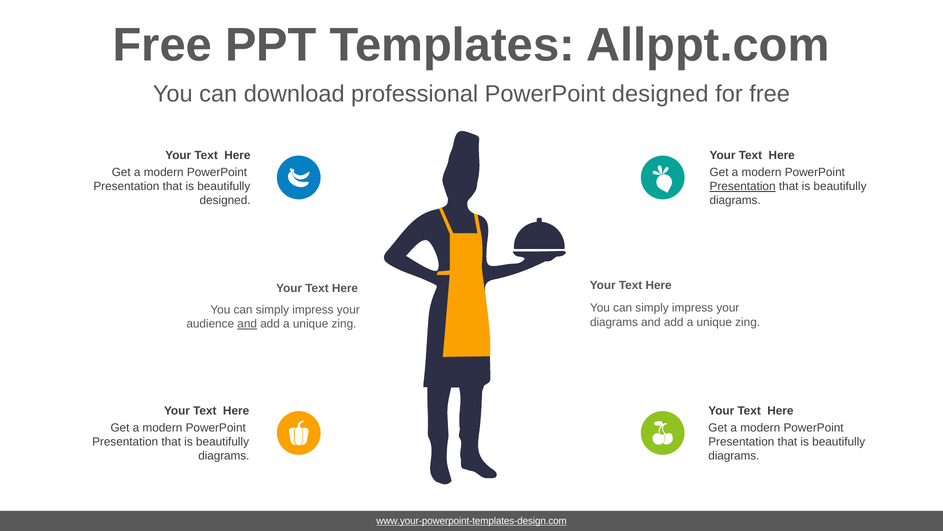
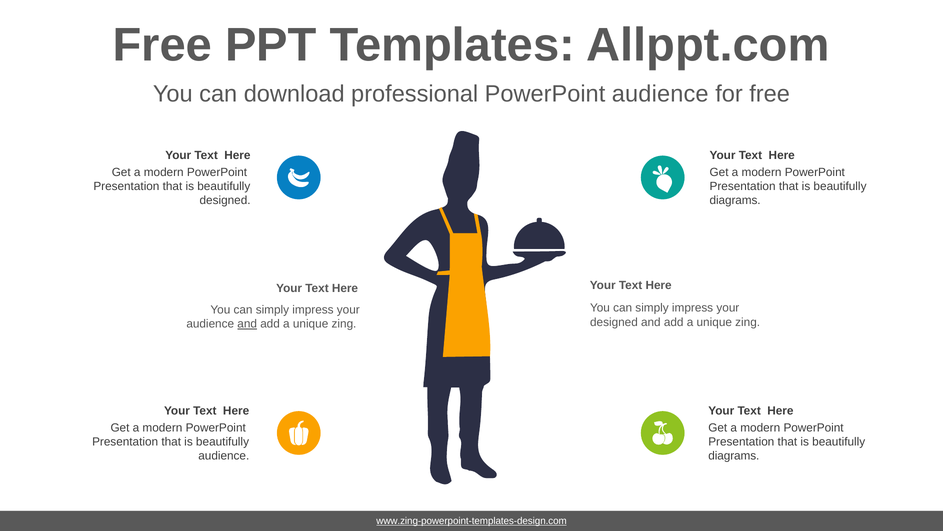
PowerPoint designed: designed -> audience (660, 94)
Presentation underline: present -> none (743, 186)
diagrams: diagrams -> designed (614, 322)
diagrams: diagrams -> audience (224, 456)
www.your-powerpoint-templates-design.com: www.your-powerpoint-templates-design.com -> www.zing-powerpoint-templates-design.com (472, 521)
